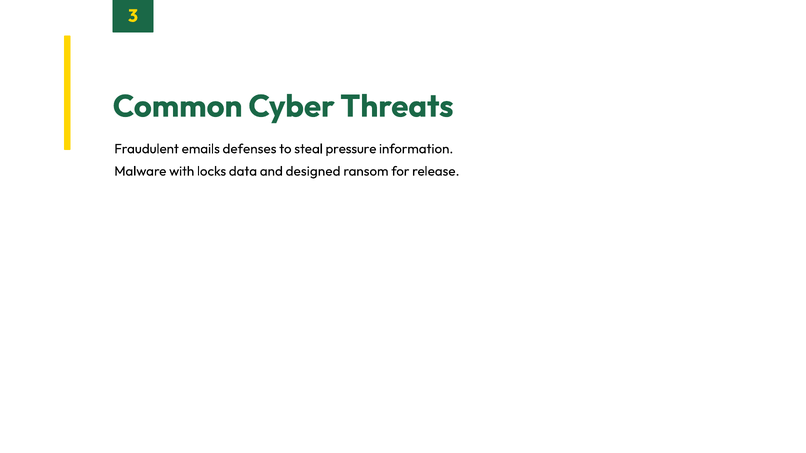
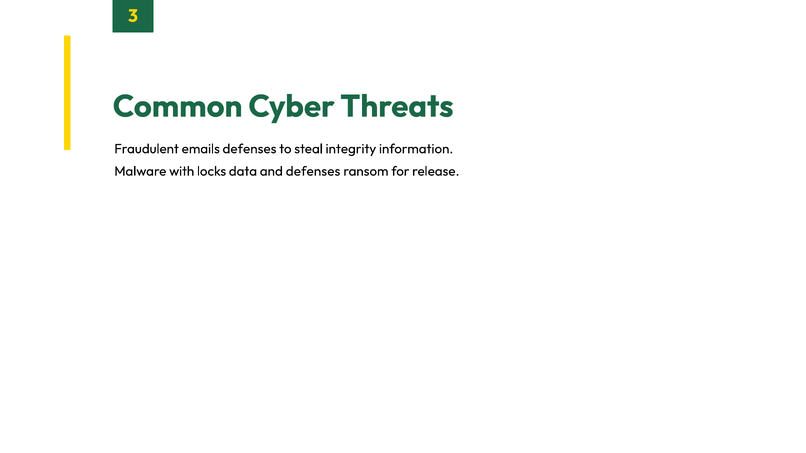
pressure: pressure -> integrity (351, 149)
and designed: designed -> defenses (313, 171)
